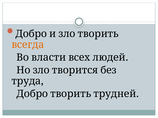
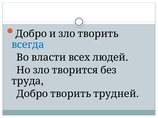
всегда colour: orange -> blue (28, 45)
